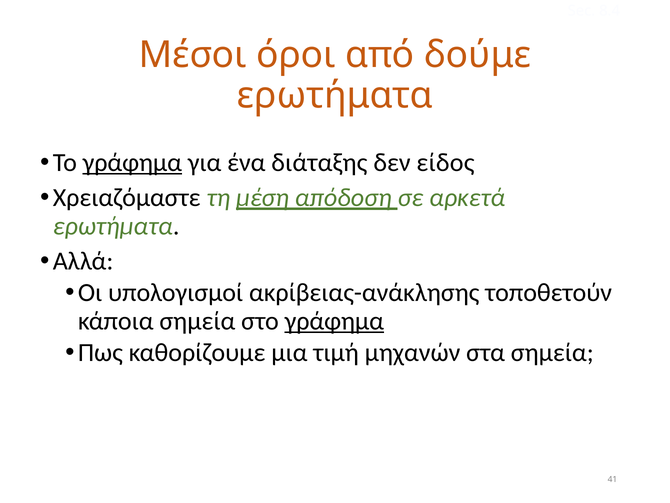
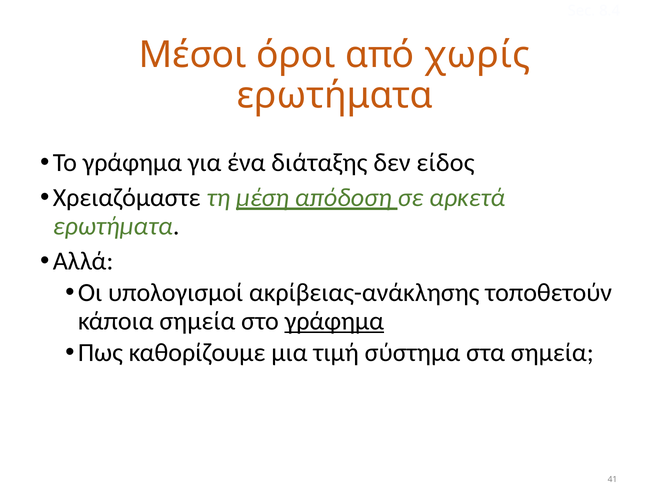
δούμε: δούμε -> χωρίς (477, 55)
γράφημα underline: present -> none (132, 162)
μηχανών: μηχανών -> σύστημα (412, 352)
